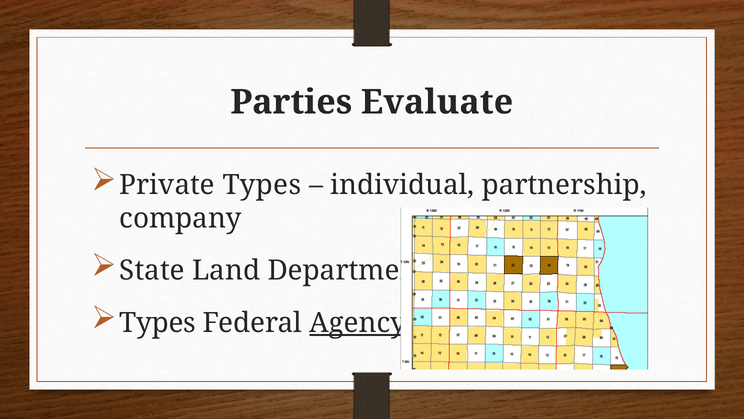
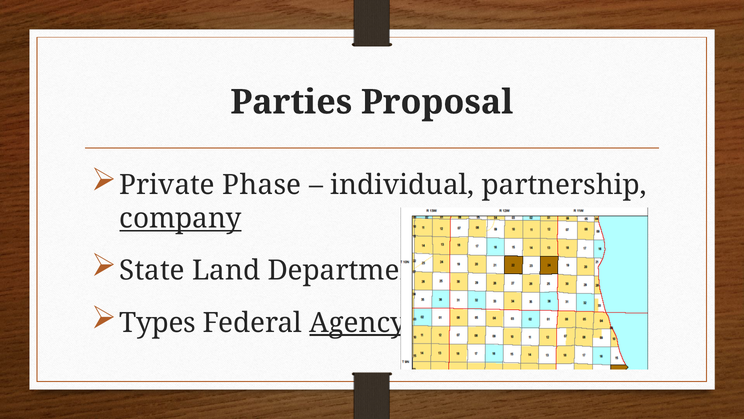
Evaluate: Evaluate -> Proposal (437, 102)
Private Types: Types -> Phase (262, 185)
company underline: none -> present (181, 218)
